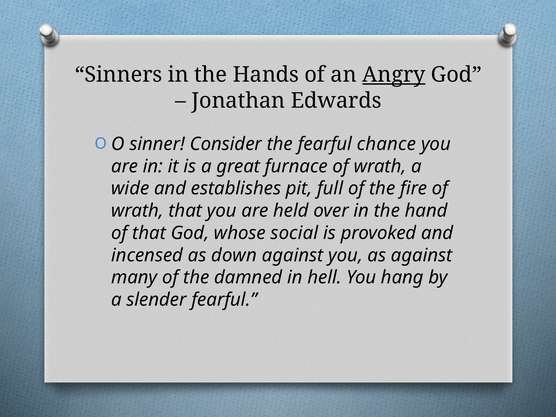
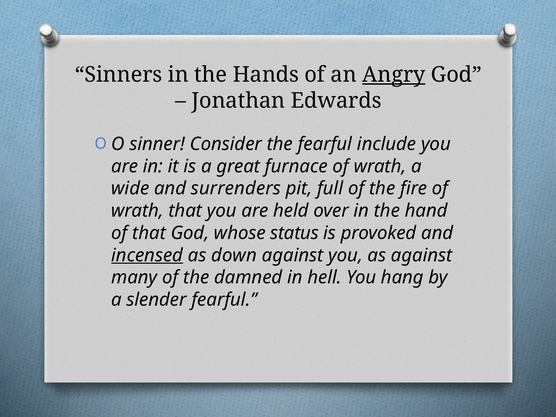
chance: chance -> include (387, 144)
establishes: establishes -> surrenders (236, 189)
social: social -> status (295, 233)
incensed underline: none -> present (147, 255)
